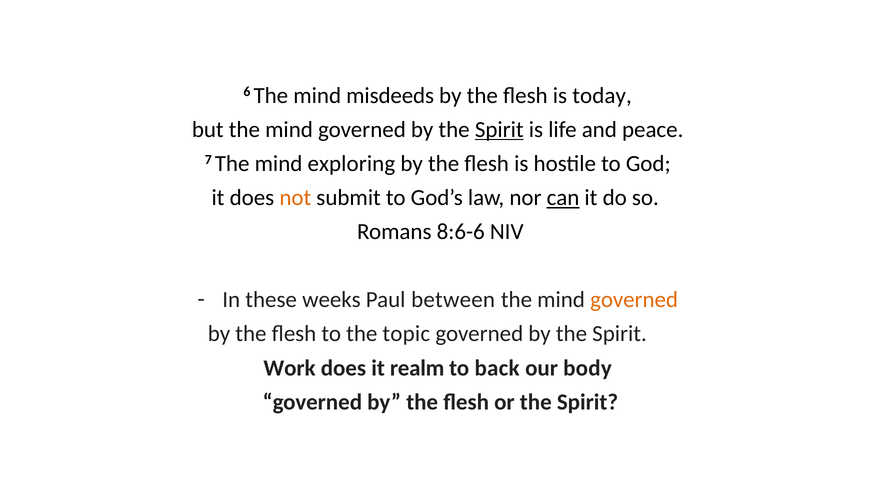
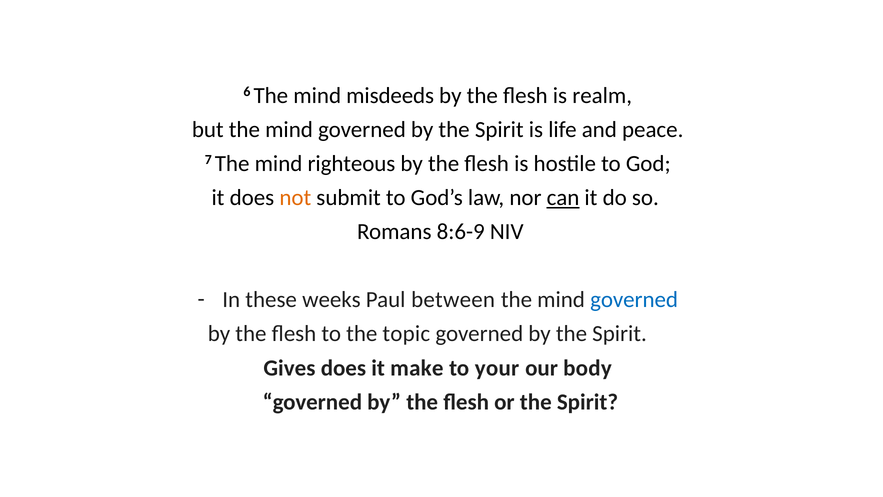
today: today -> realm (602, 95)
Spirit underline: present -> none (499, 130)
exploring: exploring -> righteous (351, 164)
8:6-6: 8:6-6 -> 8:6-9 (461, 232)
governed colour: orange -> blue (634, 300)
Work: Work -> Gives (289, 368)
realm: realm -> make (417, 368)
back: back -> your (497, 368)
